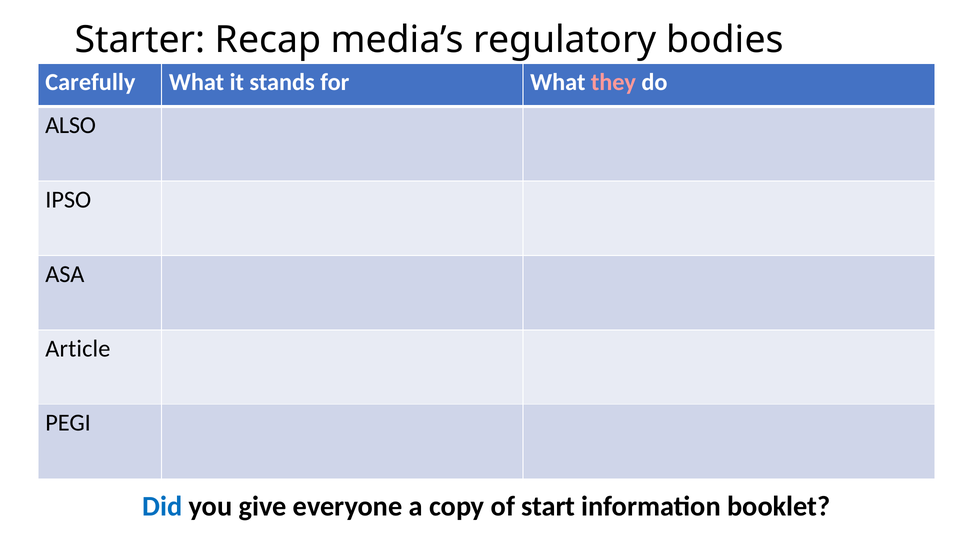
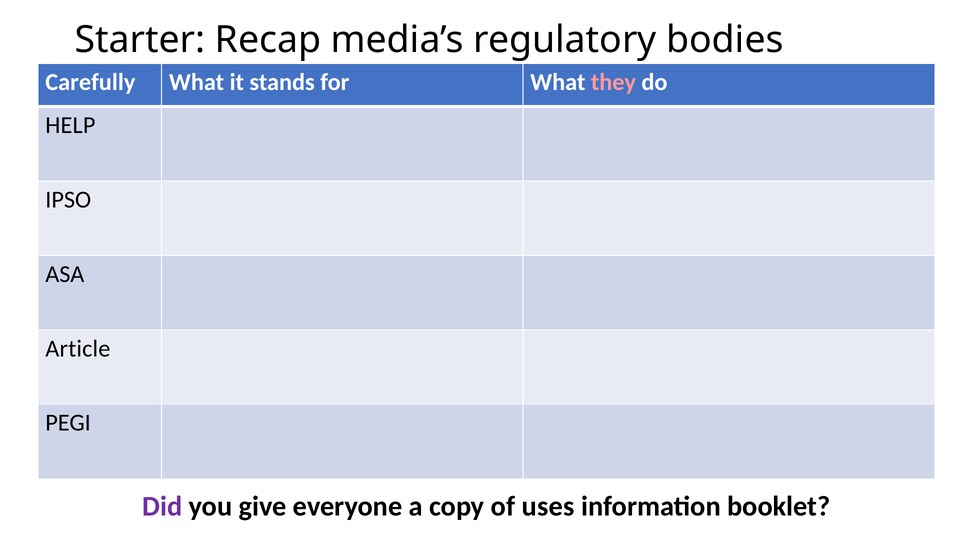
ALSO: ALSO -> HELP (70, 125)
Did colour: blue -> purple (162, 506)
start: start -> uses (548, 506)
